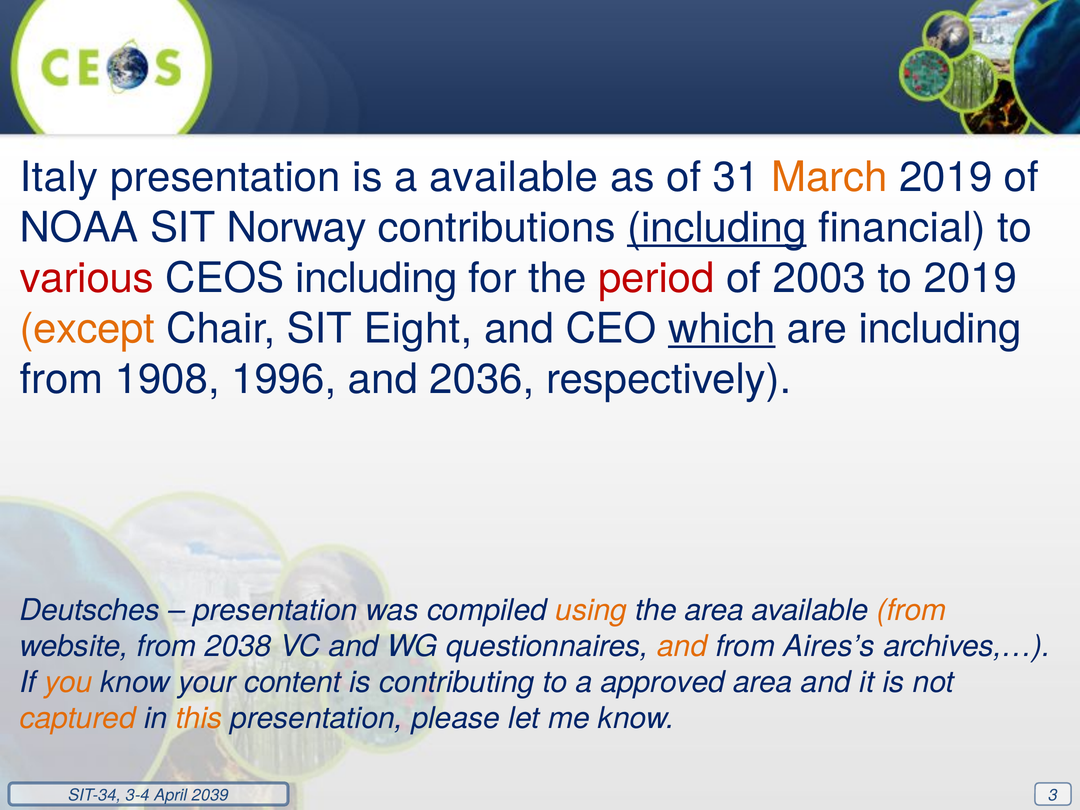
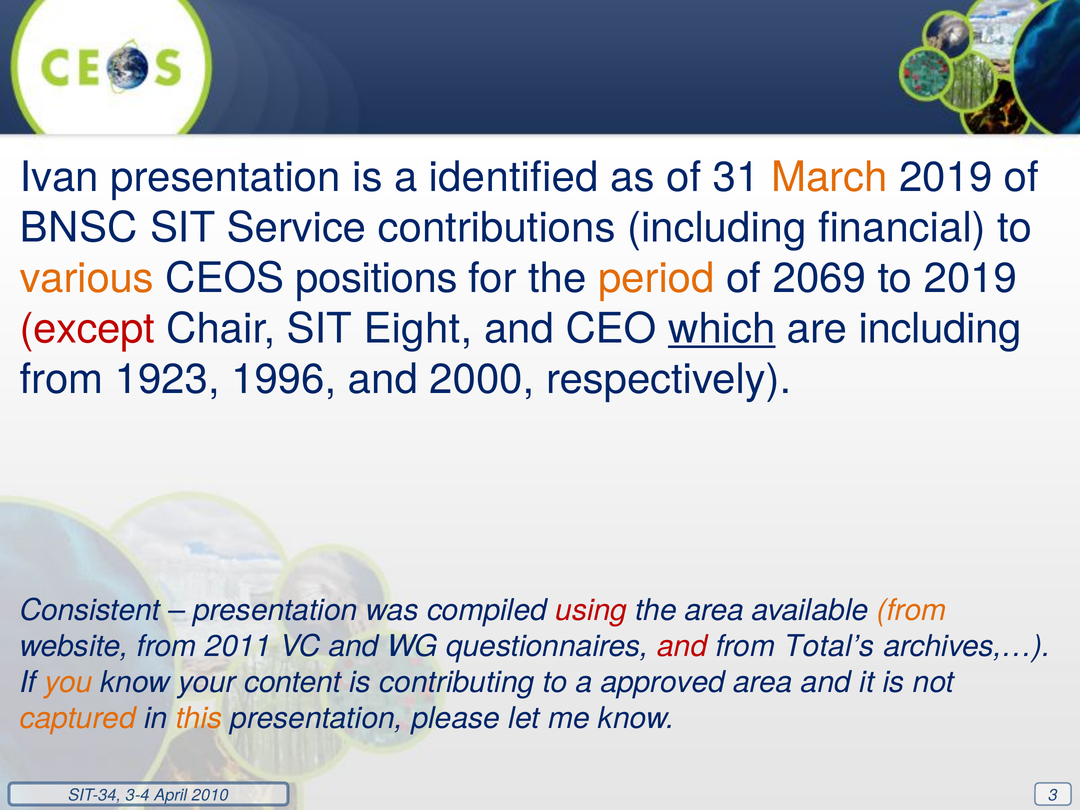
Italy: Italy -> Ivan (59, 177)
a available: available -> identified (514, 177)
NOAA: NOAA -> BNSC (79, 228)
Norway: Norway -> Service (297, 228)
including underline: present -> none (717, 228)
various colour: red -> orange (87, 278)
CEOS including: including -> positions (376, 278)
period colour: red -> orange (656, 278)
2003: 2003 -> 2069 (819, 278)
except colour: orange -> red (87, 329)
1908: 1908 -> 1923 (167, 379)
2036: 2036 -> 2000 (482, 379)
Deutsches: Deutsches -> Consistent (90, 610)
using colour: orange -> red (591, 610)
2038: 2038 -> 2011 (238, 646)
and colour: orange -> red (682, 646)
Aires’s: Aires’s -> Total’s (829, 646)
2039: 2039 -> 2010 (210, 795)
